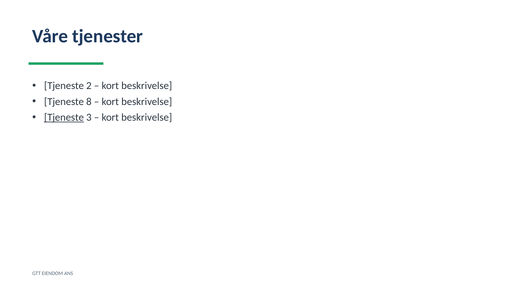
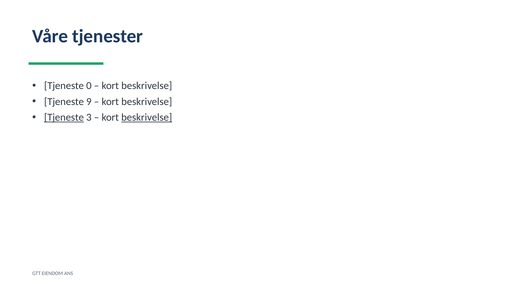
2: 2 -> 0 (89, 86)
8: 8 -> 9 (89, 102)
beskrivelse underline: none -> present (147, 118)
